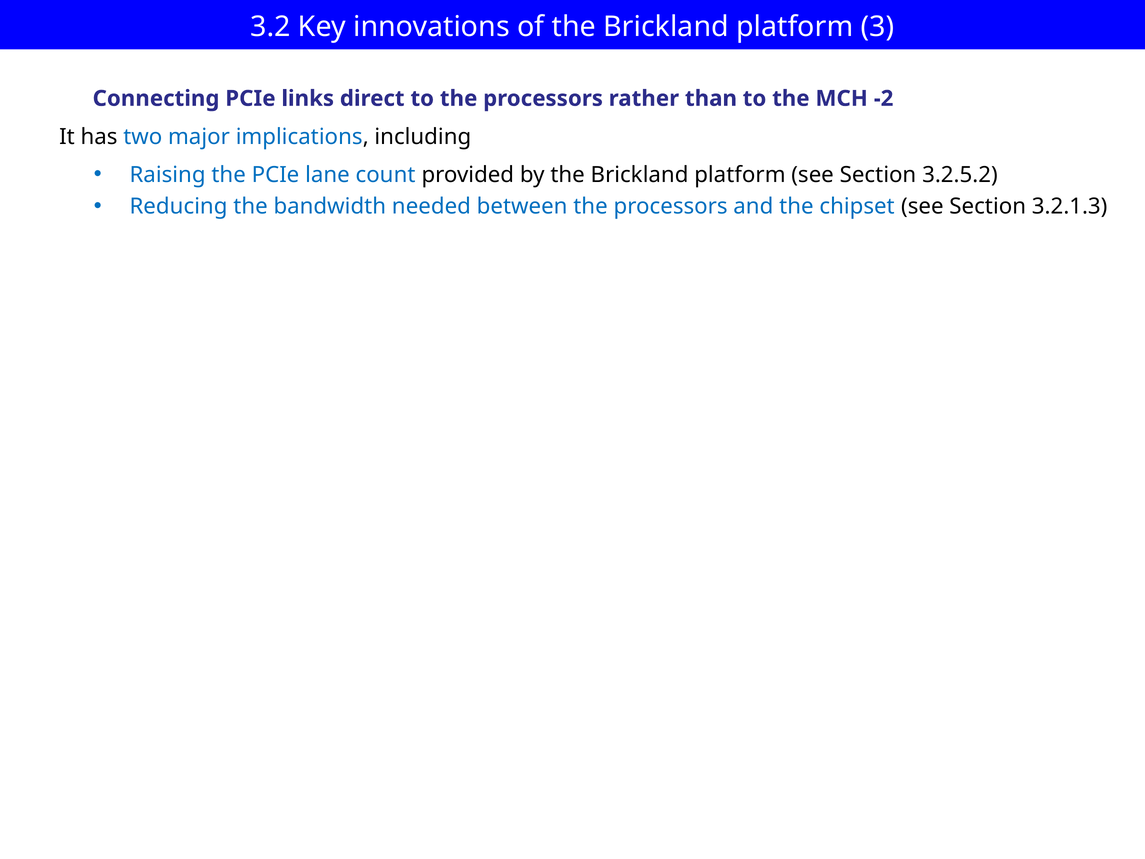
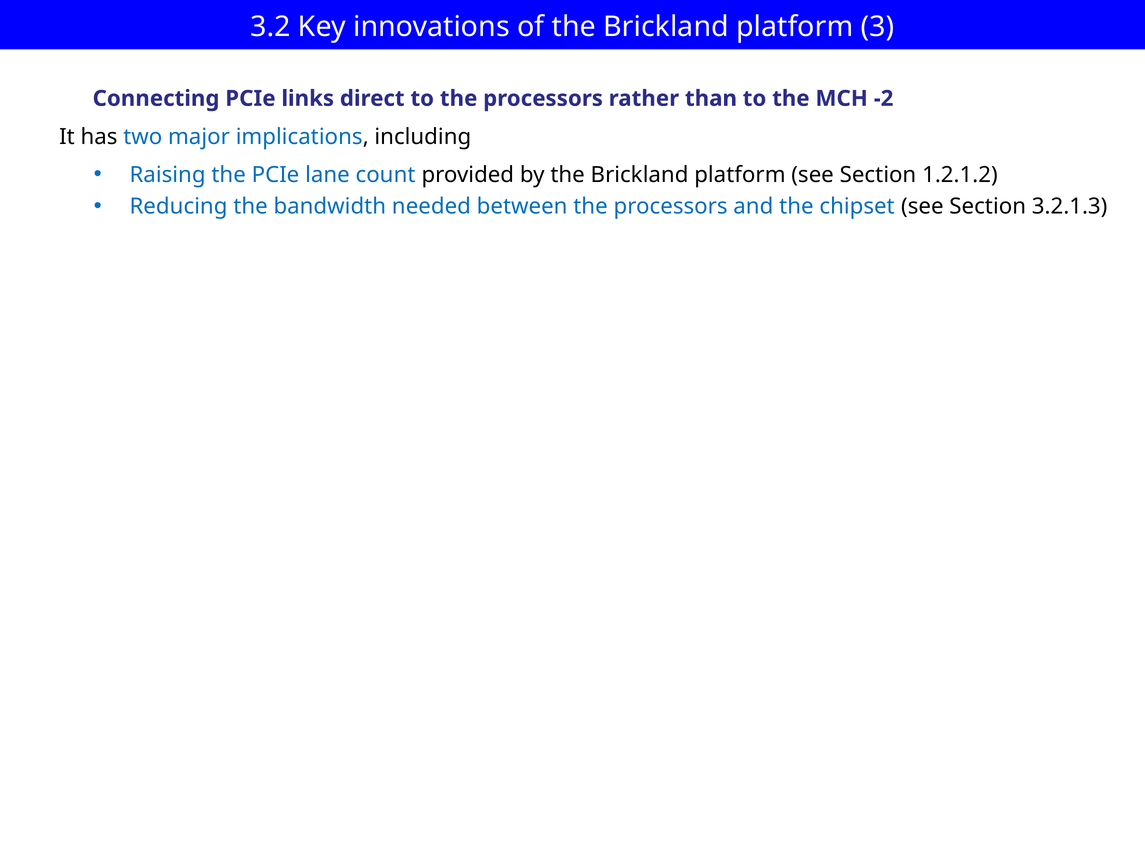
3.2.5.2: 3.2.5.2 -> 1.2.1.2 (960, 175)
